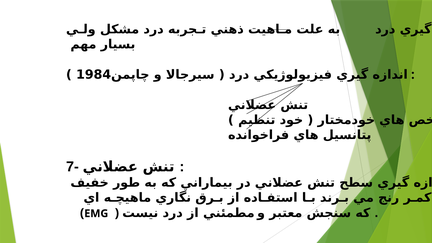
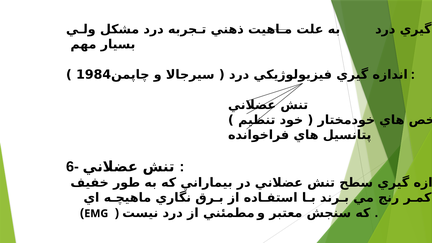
7-: 7- -> 6- (72, 167)
